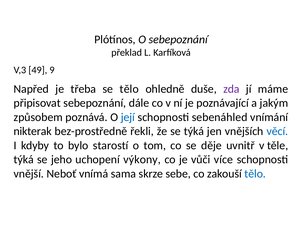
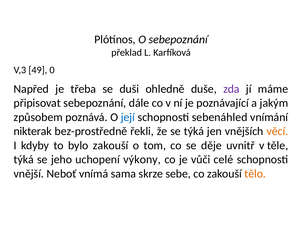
9: 9 -> 0 (52, 70)
se tělo: tělo -> duši (129, 89)
věcí colour: blue -> orange (277, 131)
bylo starostí: starostí -> zakouší (111, 145)
více: více -> celé (223, 159)
tělo colour: blue -> orange (255, 173)
